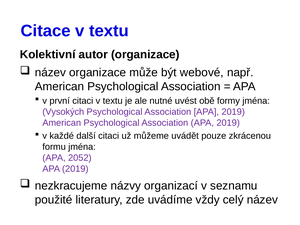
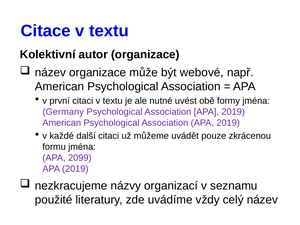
Vysokých: Vysokých -> Germany (63, 112)
2052: 2052 -> 2099 (80, 158)
